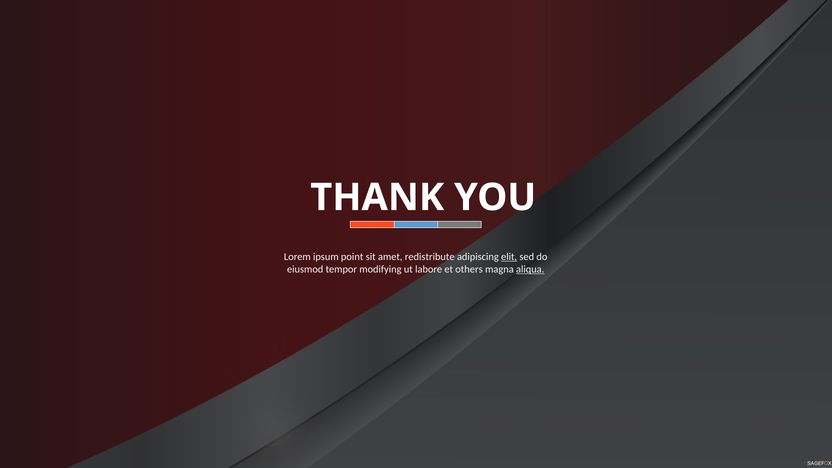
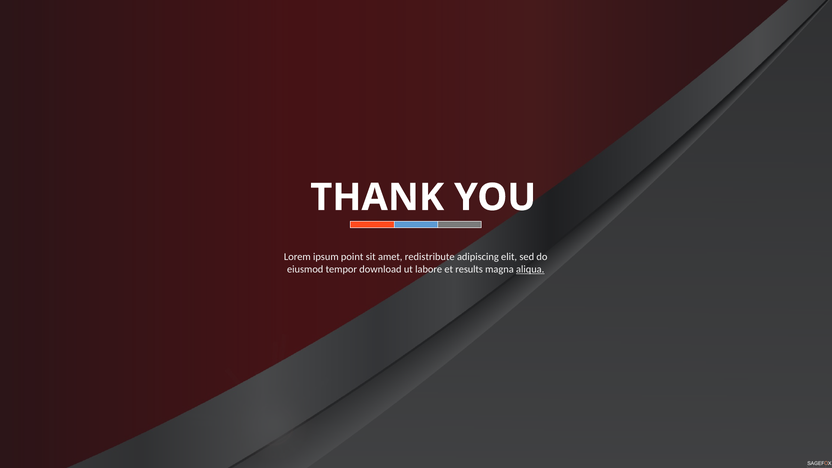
elit underline: present -> none (509, 257)
modifying: modifying -> download (380, 269)
others: others -> results (469, 269)
